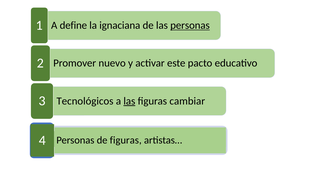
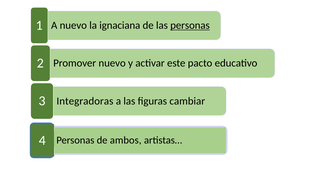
A define: define -> nuevo (73, 25)
Tecnológicos: Tecnológicos -> Integradoras (85, 101)
las underline: present -> none (129, 101)
de figuras: figuras -> ambos (126, 140)
